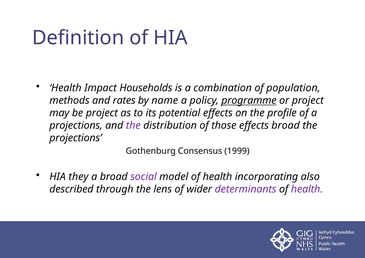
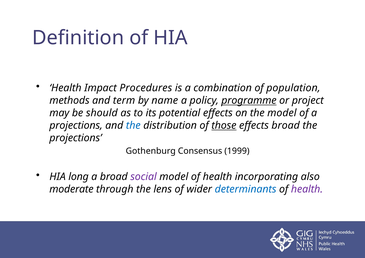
Households: Households -> Procedures (146, 88)
rates: rates -> term (124, 101)
be project: project -> should (102, 113)
the profile: profile -> model (282, 113)
the colour: purple -> blue (133, 126)
those underline: none -> present (224, 126)
they: they -> long (79, 177)
described: described -> moderate (71, 189)
determinants colour: purple -> blue (246, 189)
